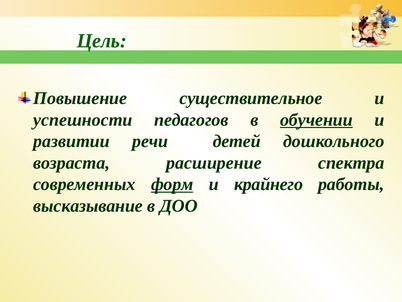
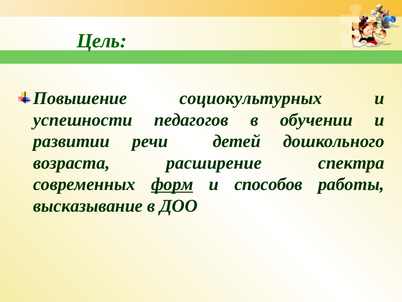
существительное: существительное -> социокультурных (251, 98)
обучении underline: present -> none (316, 120)
крайнего: крайнего -> способов (268, 184)
